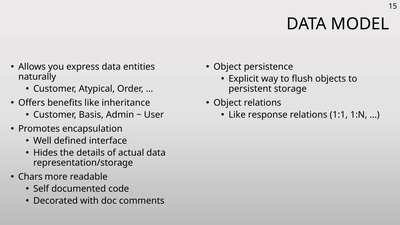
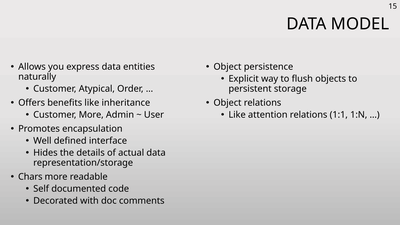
Customer Basis: Basis -> More (91, 115)
response: response -> attention (268, 115)
